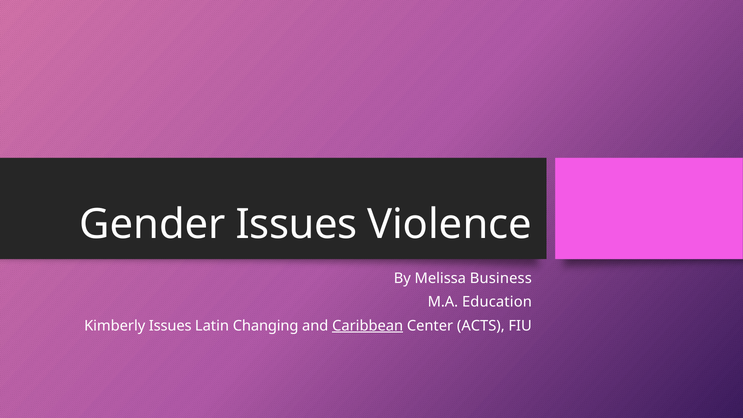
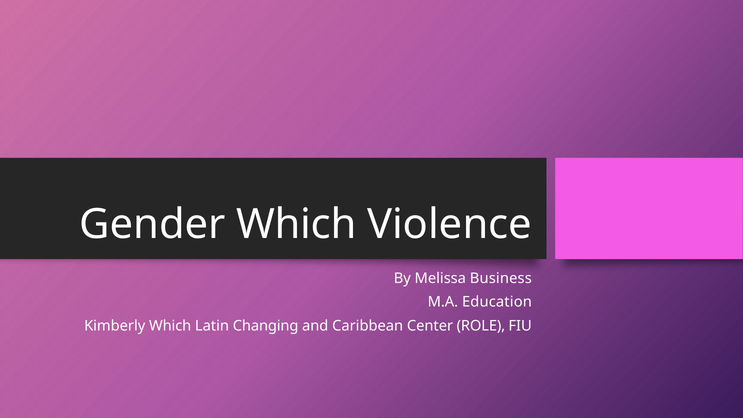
Gender Issues: Issues -> Which (296, 225)
Kimberly Issues: Issues -> Which (170, 326)
Caribbean underline: present -> none (368, 326)
ACTS: ACTS -> ROLE (481, 326)
